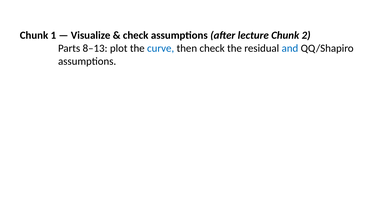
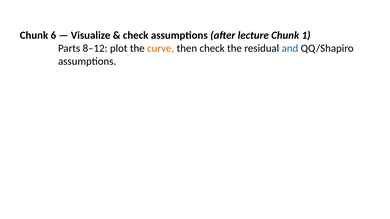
1: 1 -> 6 (53, 35)
2: 2 -> 1 (306, 35)
8–13: 8–13 -> 8–12 (95, 48)
curve colour: blue -> orange (161, 48)
